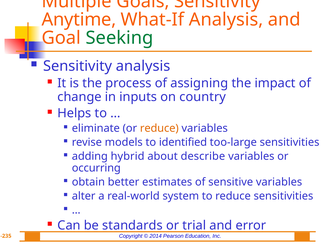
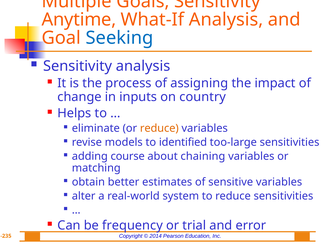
Seeking colour: green -> blue (119, 38)
hybrid: hybrid -> course (128, 157)
describe: describe -> chaining (203, 157)
occurring: occurring -> matching (96, 169)
standards: standards -> frequency (133, 226)
